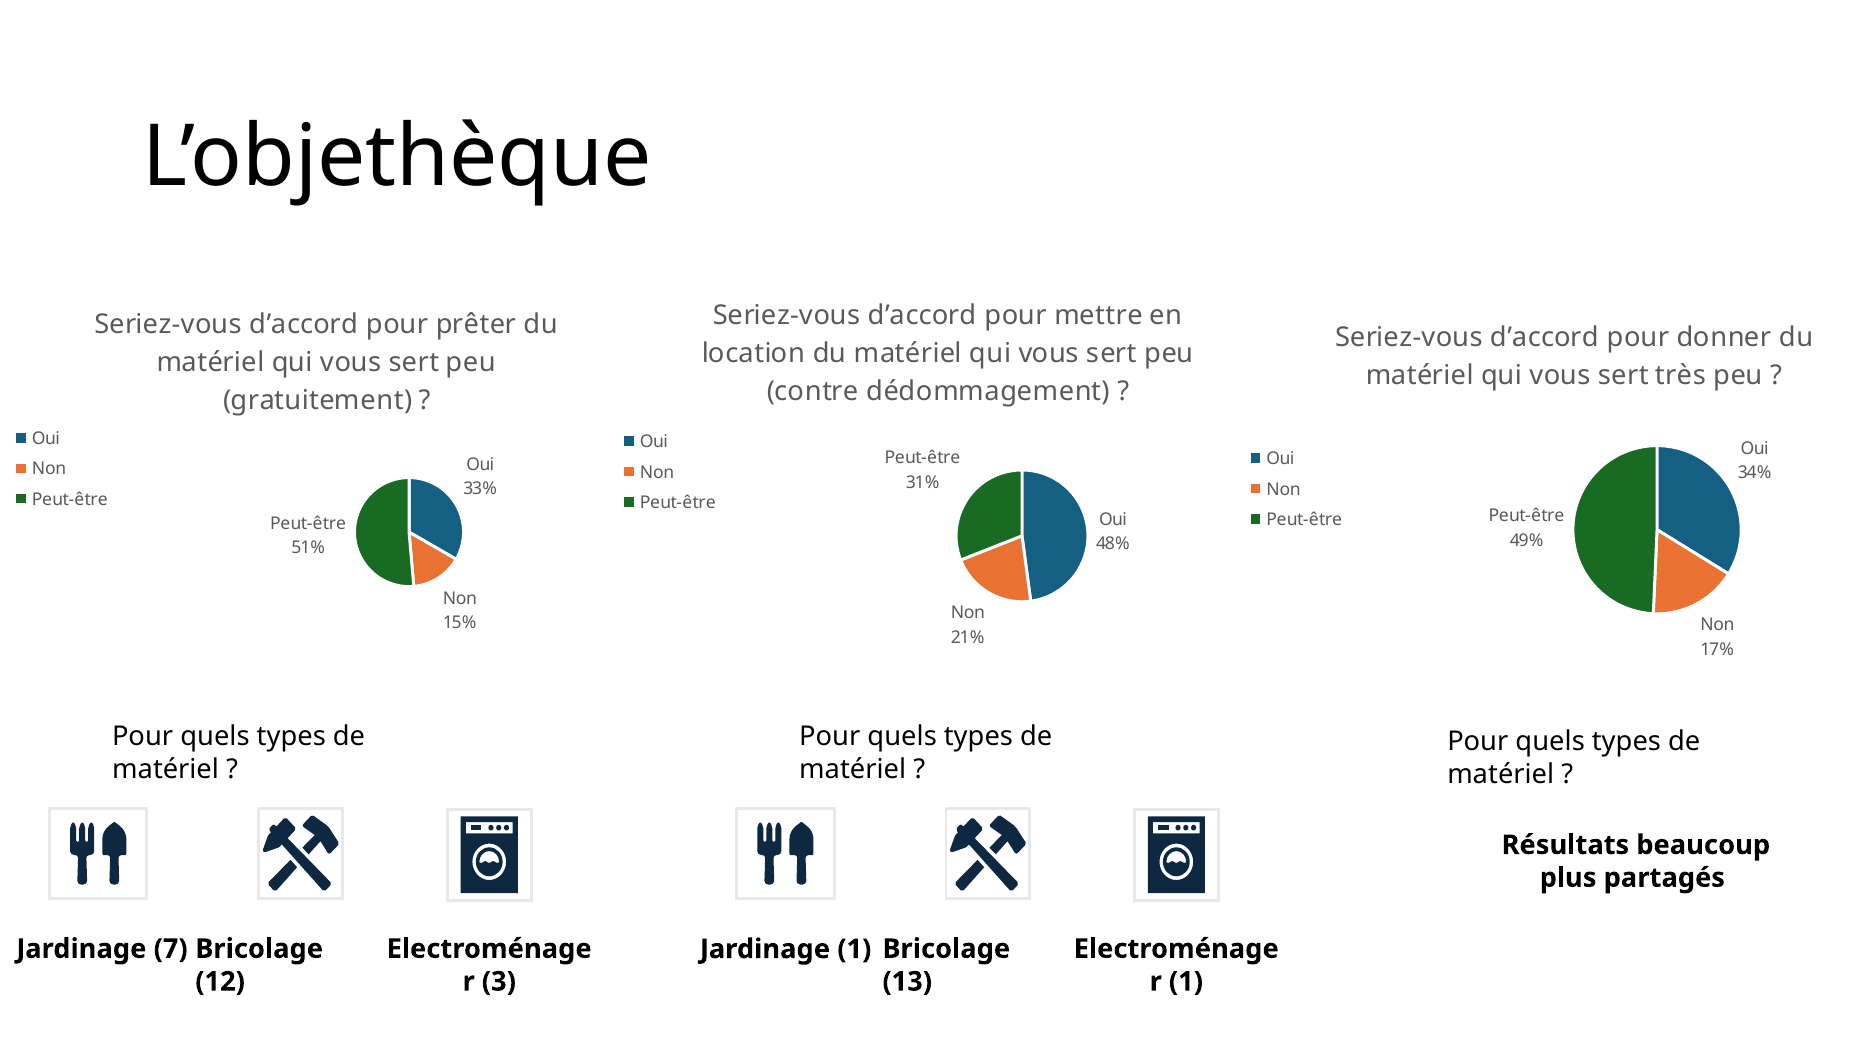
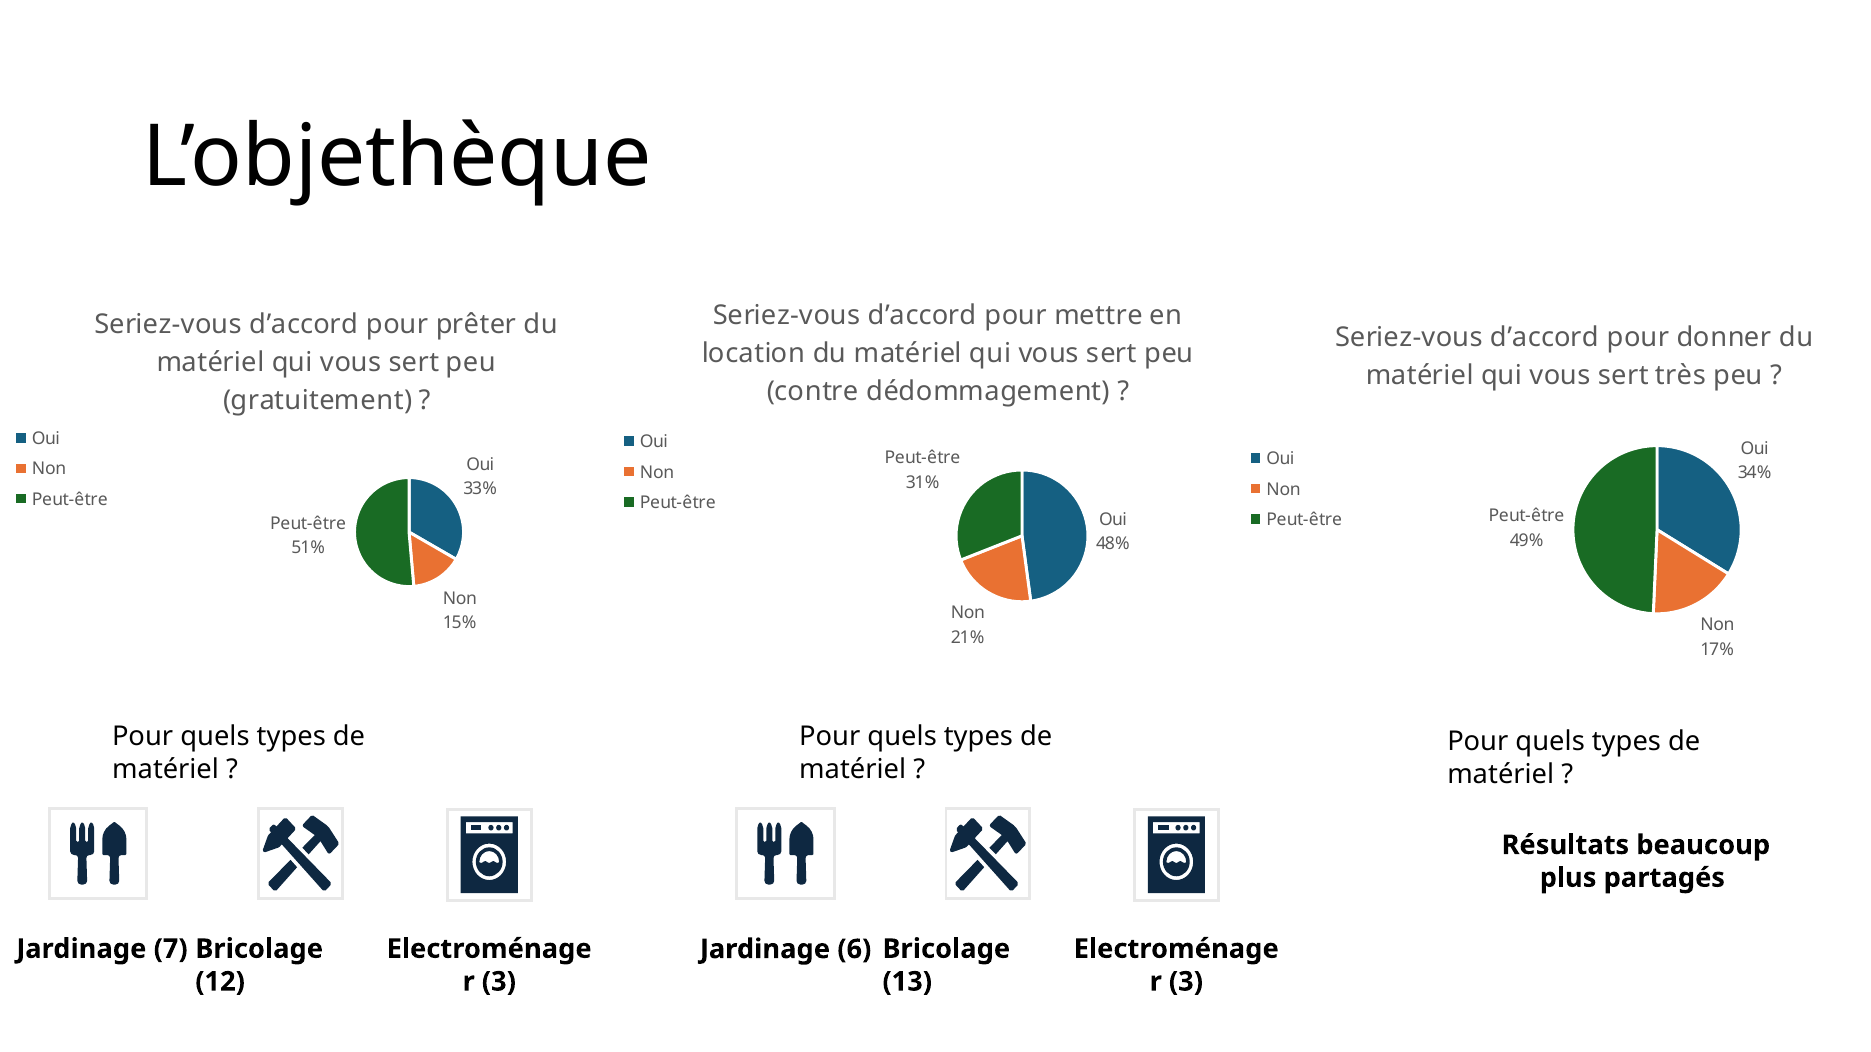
Jardinage 1: 1 -> 6 (854, 950)
1: 1 -> 3 (1186, 982)
